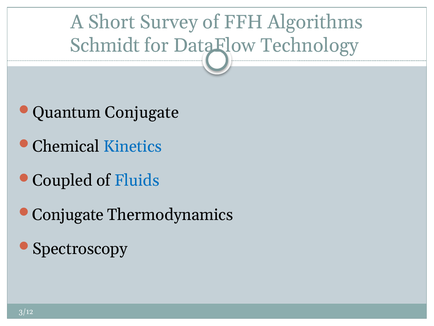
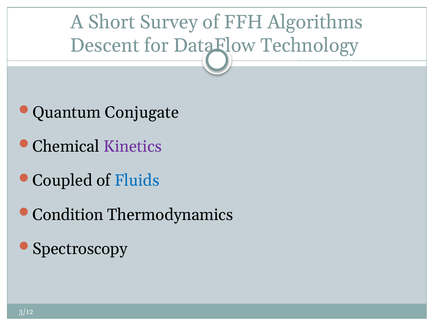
Schmidt: Schmidt -> Descent (105, 45)
Kinetics colour: blue -> purple (133, 146)
Conjugate: Conjugate -> Condition (68, 214)
